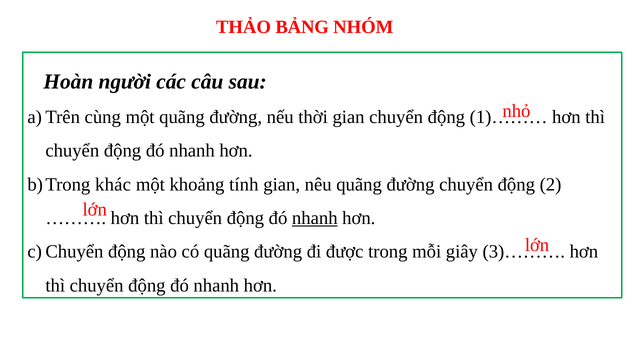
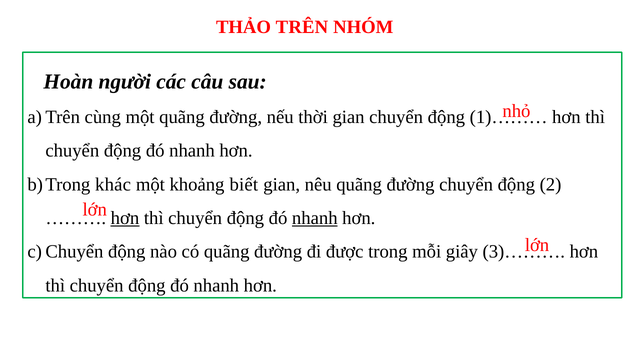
BẢNG: BẢNG -> TRÊN (302, 27)
tính: tính -> biết (244, 184)
hơn underline: none -> present (125, 218)
